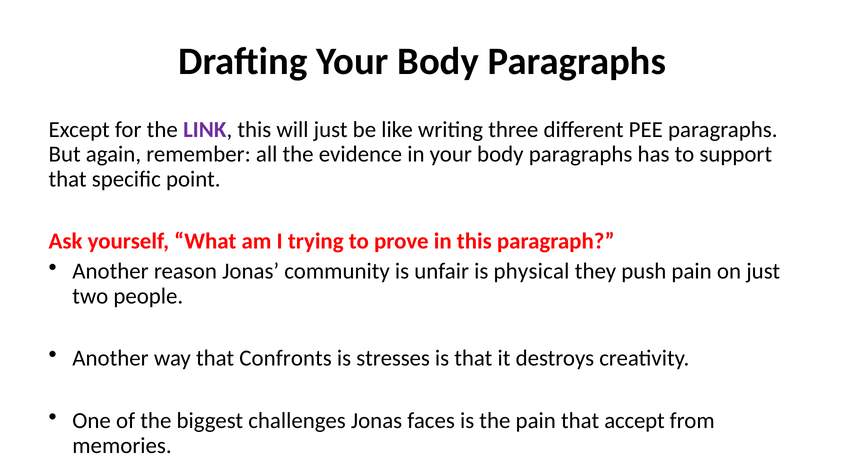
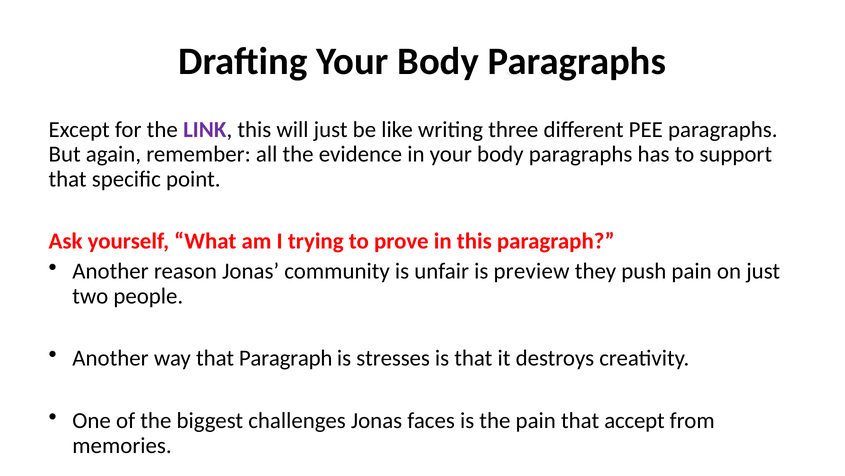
physical: physical -> preview (531, 271)
that Confronts: Confronts -> Paragraph (286, 358)
